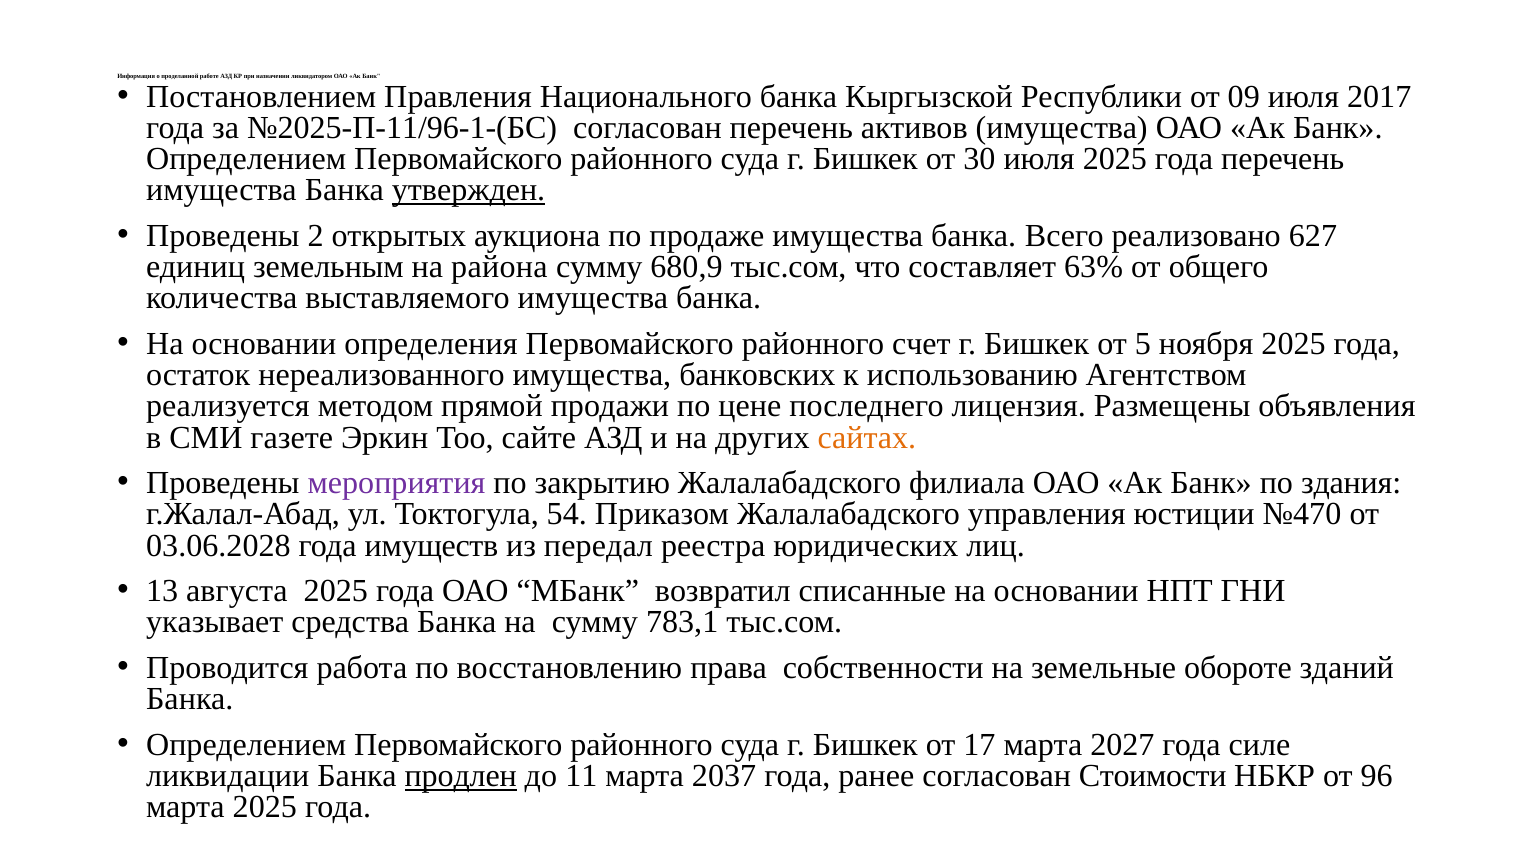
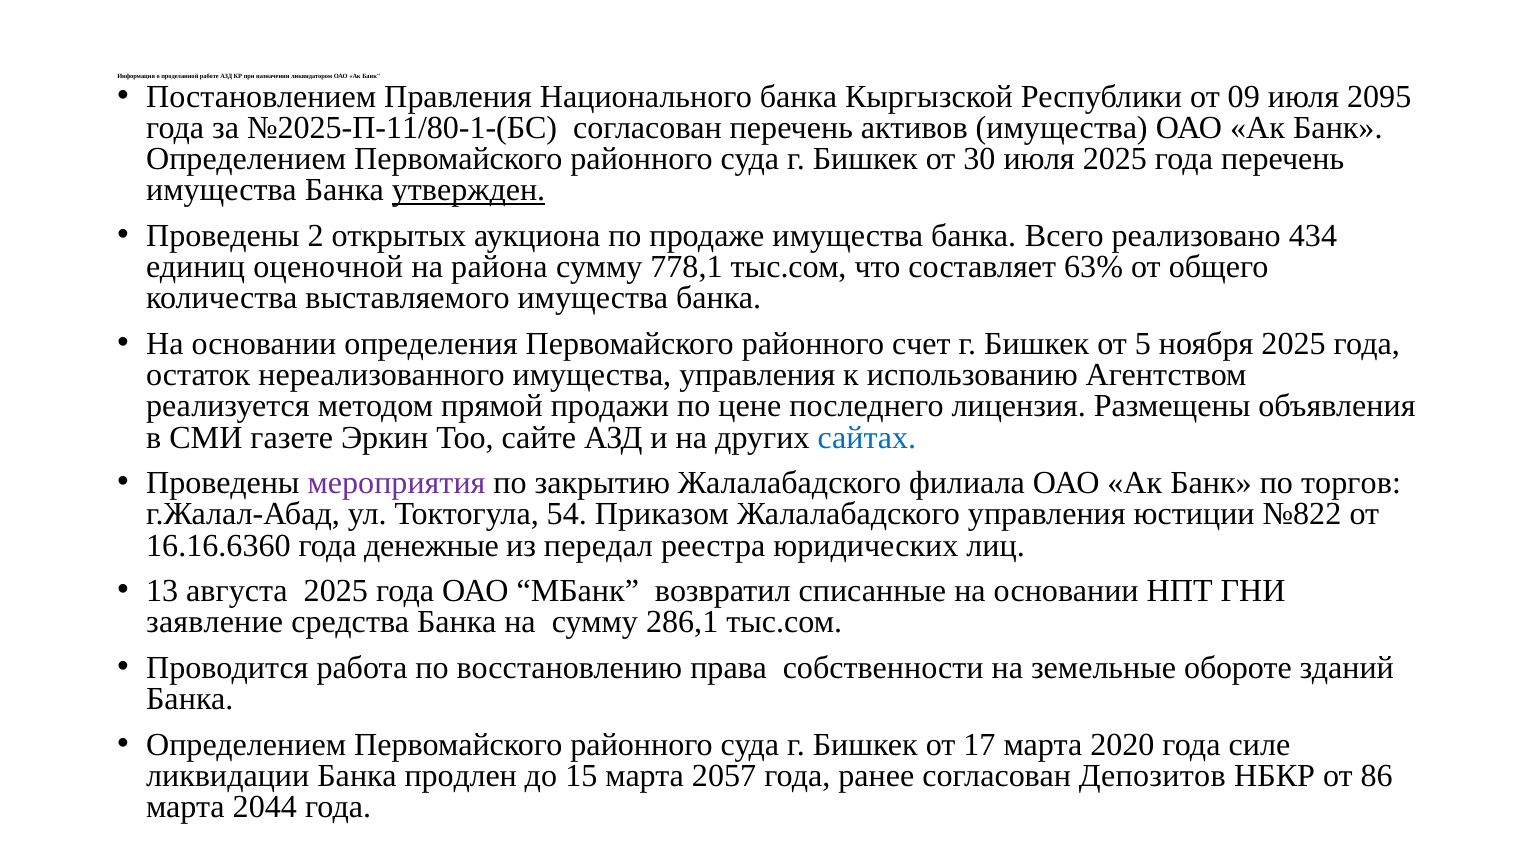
2017: 2017 -> 2095 (1379, 97)
№2025-П-11/96-1-(БС: №2025-П-11/96-1-(БС -> №2025-П-11/80-1-(БС (402, 128)
627: 627 -> 434 (1313, 236)
земельным: земельным -> оценочной (328, 267)
680,9: 680,9 -> 778,1 (686, 267)
имущества банковских: банковских -> управления (757, 375)
сайтах colour: orange -> blue (867, 437)
здания: здания -> торгов (1351, 483)
№470: №470 -> №822 (1302, 514)
03.06.2028: 03.06.2028 -> 16.16.6360 (218, 545)
имуществ: имуществ -> денежные (432, 545)
указывает: указывает -> заявление (215, 622)
783,1: 783,1 -> 286,1 (682, 622)
2027: 2027 -> 2020 (1122, 744)
продлен underline: present -> none (461, 775)
11: 11 -> 15 (581, 775)
2037: 2037 -> 2057 (724, 775)
Стоимости: Стоимости -> Депозитов (1152, 775)
96: 96 -> 86 (1377, 775)
марта 2025: 2025 -> 2044 (265, 807)
